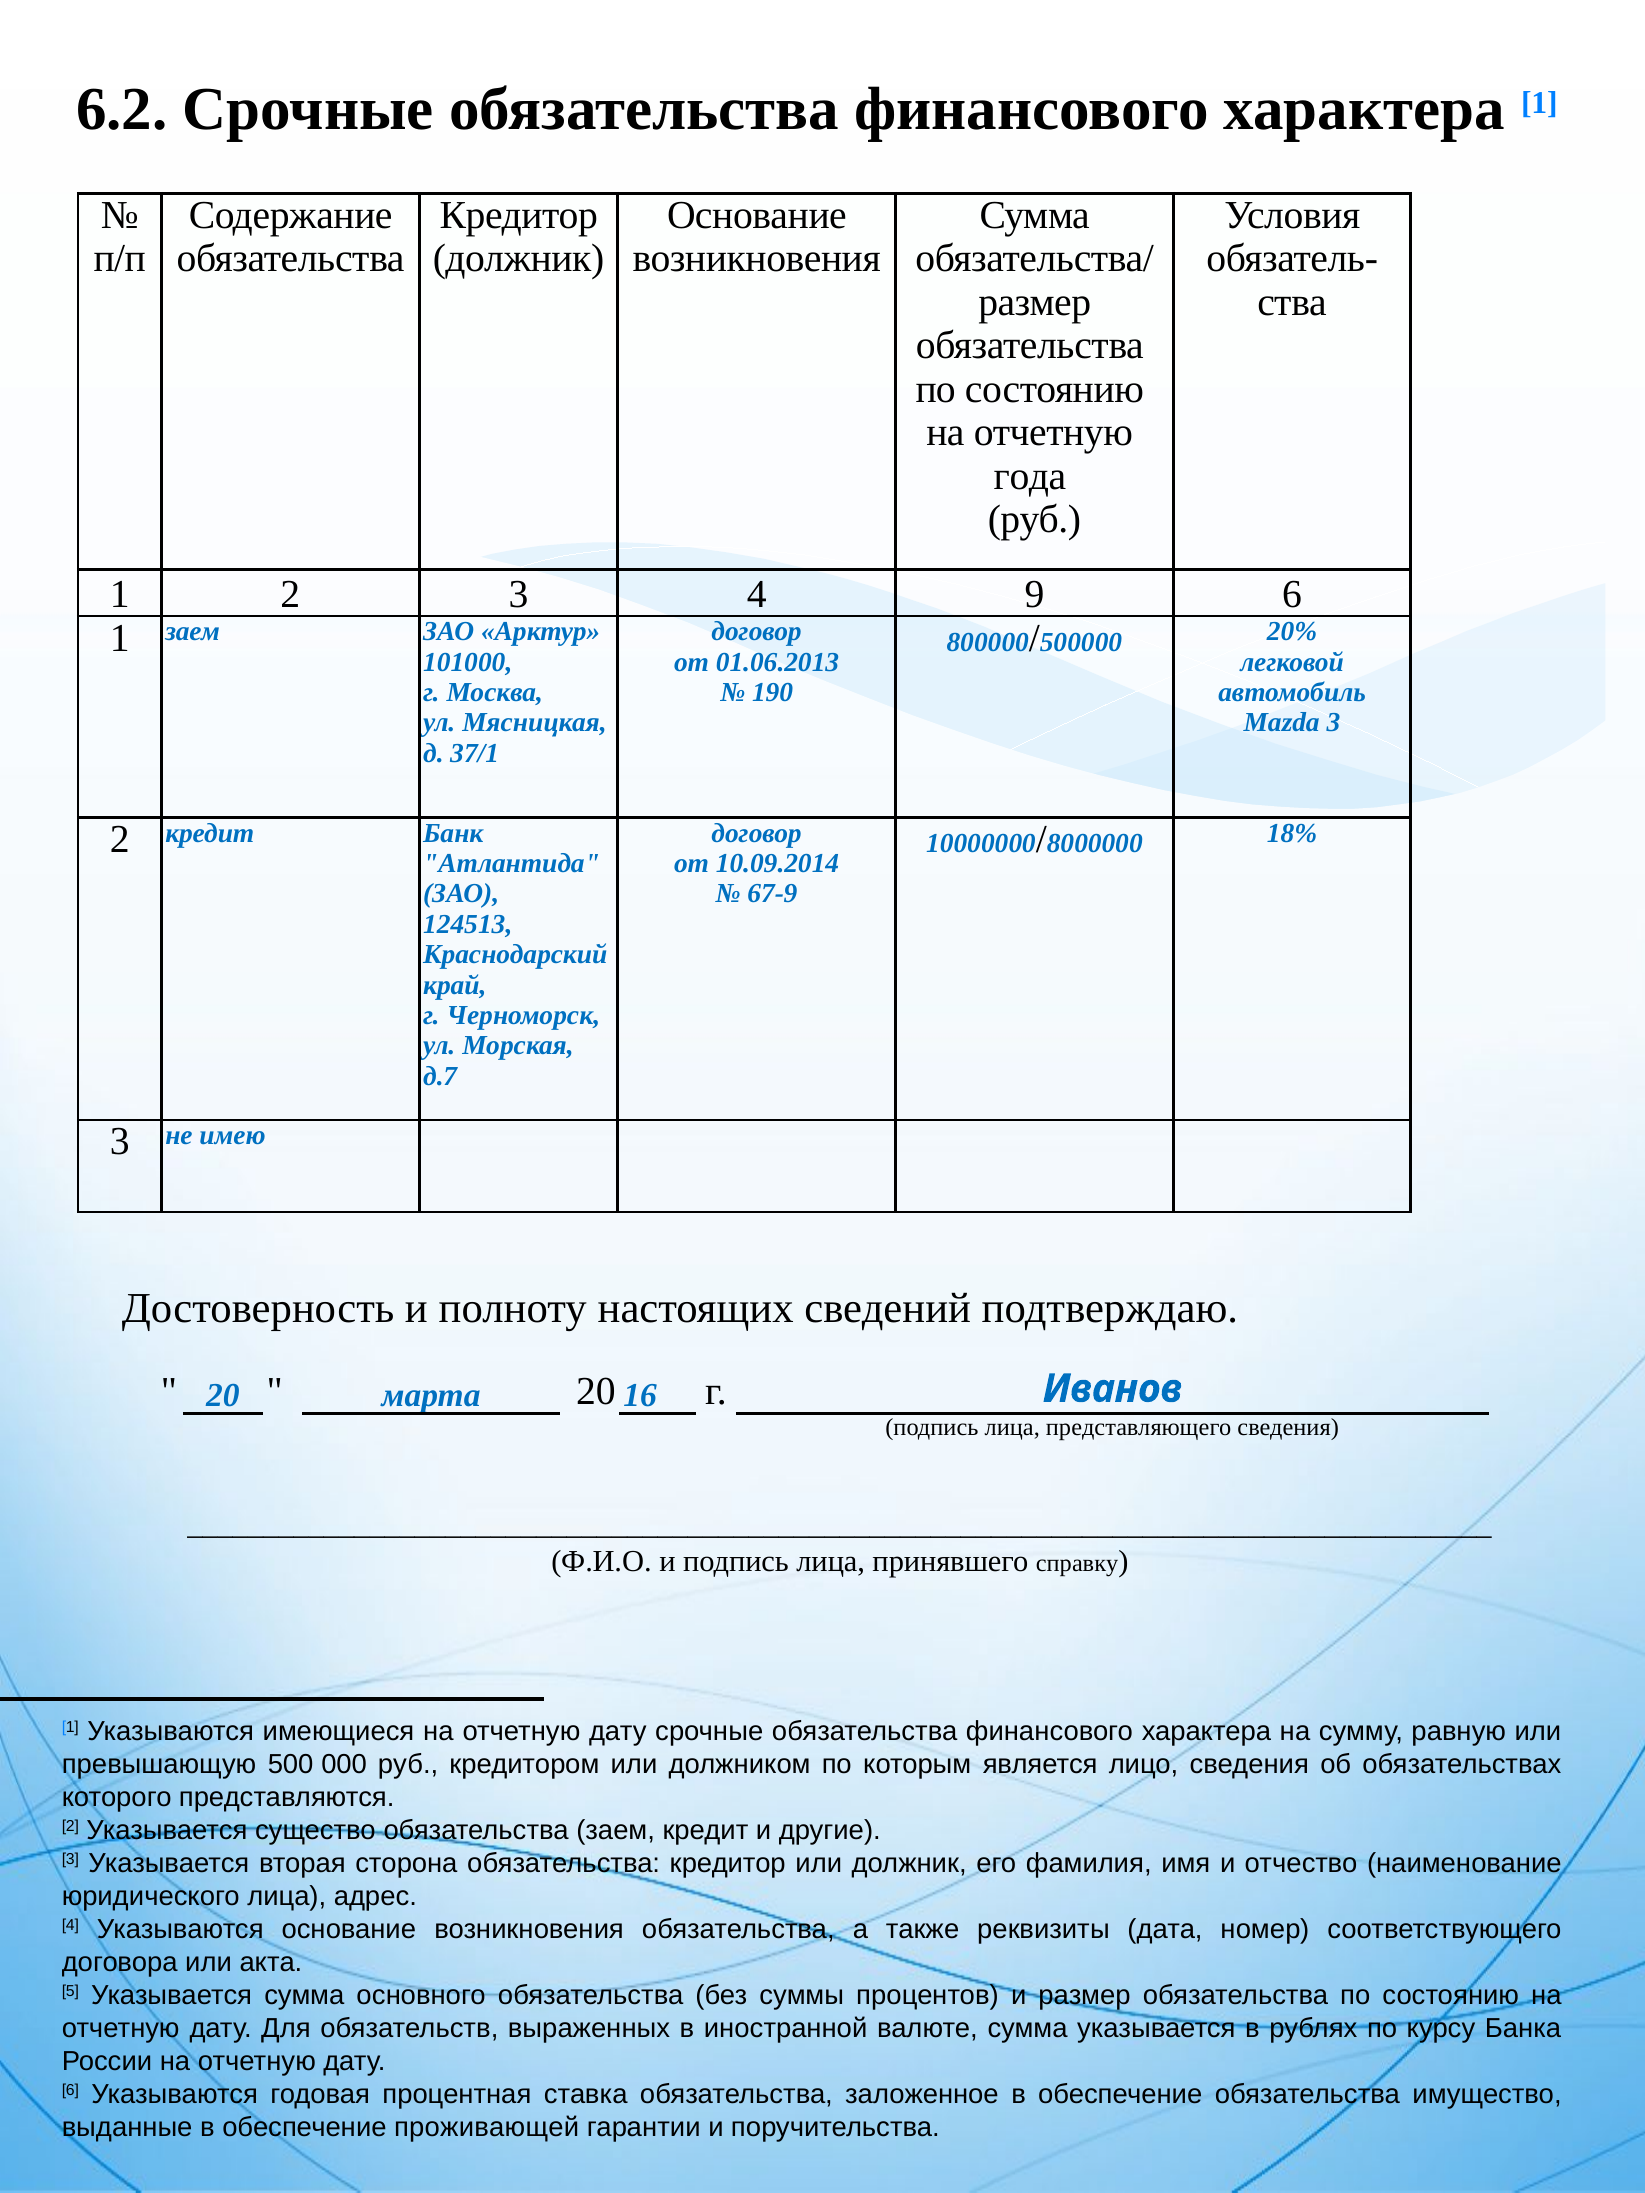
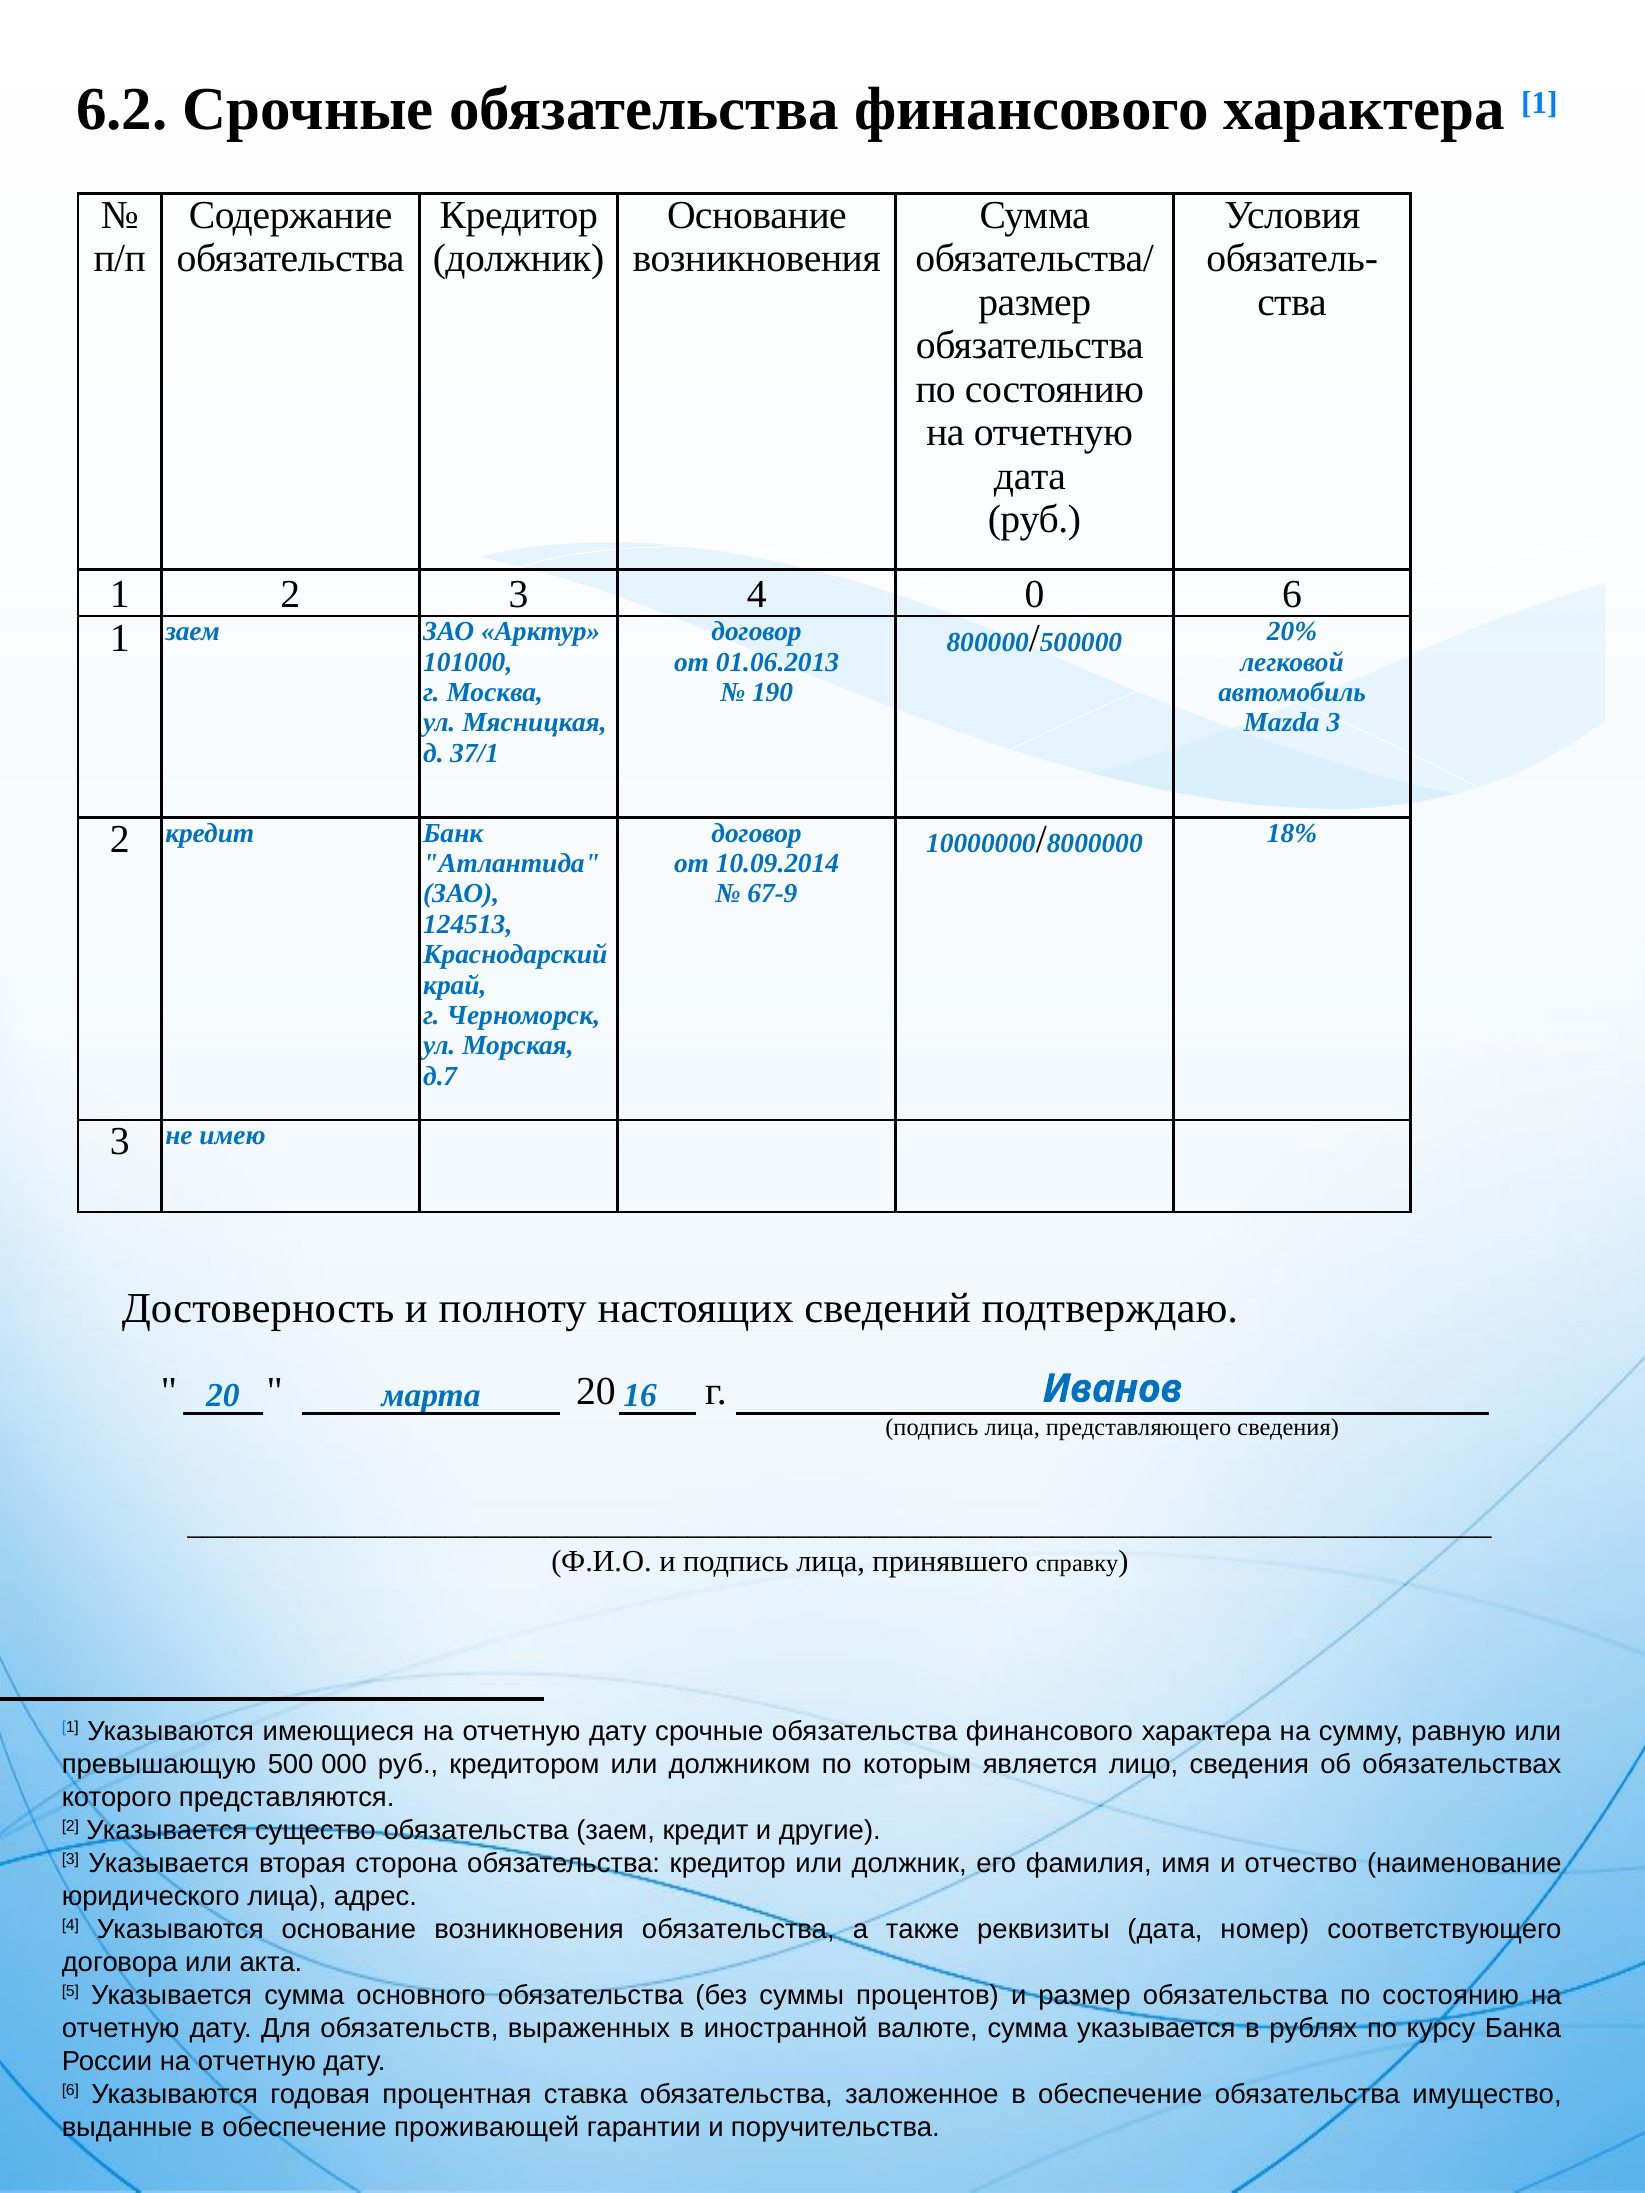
года: года -> дата (1030, 476)
9: 9 -> 0 (1034, 595)
